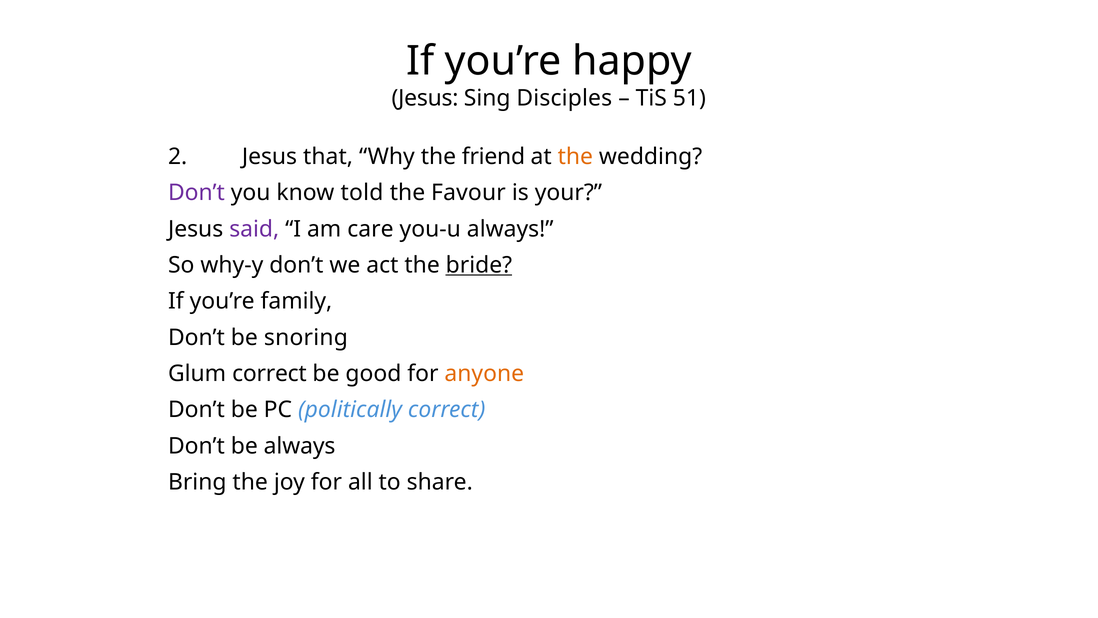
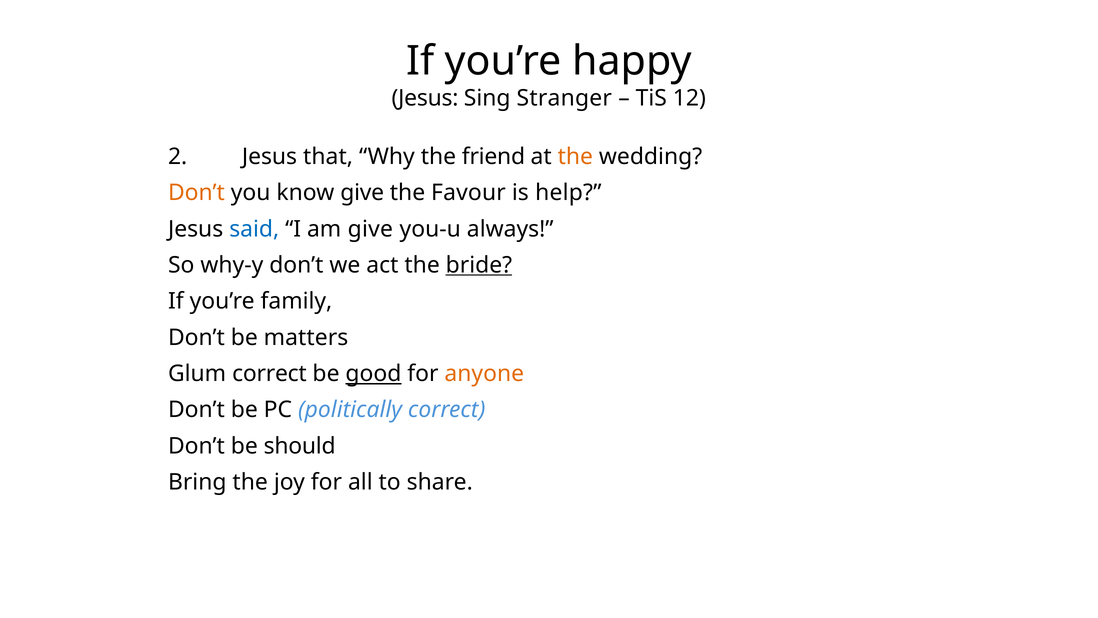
Disciples: Disciples -> Stranger (564, 98)
51: 51 -> 12 (689, 98)
Don’t colour: purple -> orange (196, 193)
know told: told -> give (362, 193)
your: your -> help (568, 193)
said colour: purple -> blue (254, 229)
am care: care -> give (370, 229)
snoring: snoring -> matters (306, 337)
good underline: none -> present (373, 373)
be always: always -> should (300, 446)
